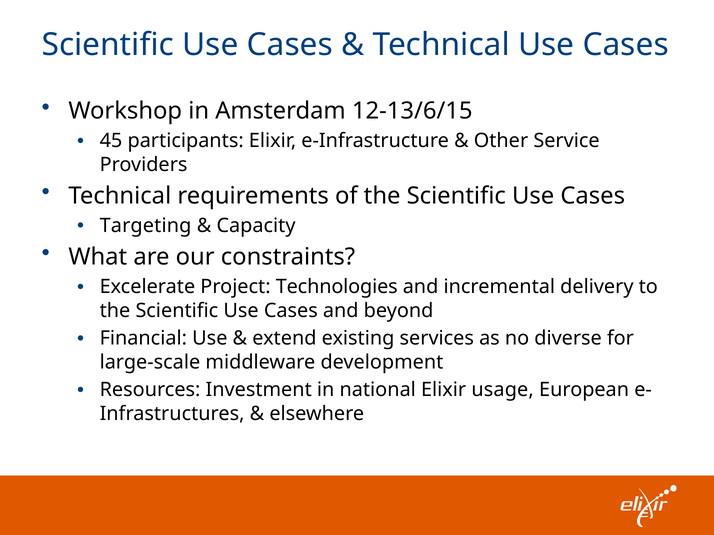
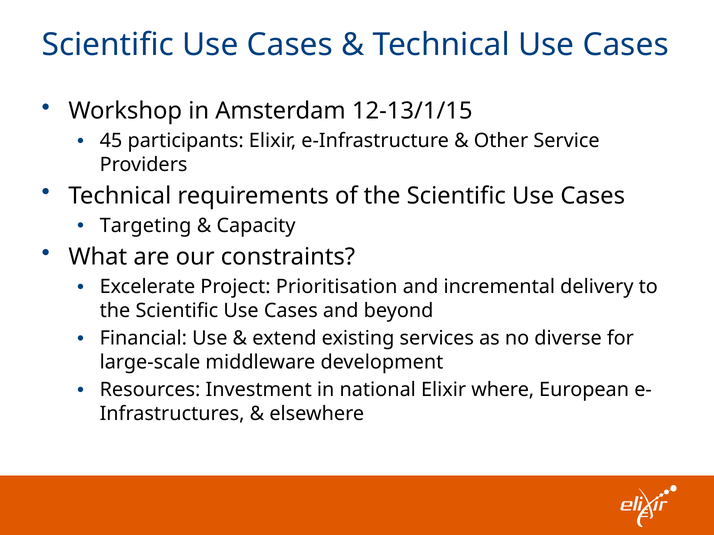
12-13/6/15: 12-13/6/15 -> 12-13/1/15 (412, 111)
Technologies: Technologies -> Prioritisation (337, 287)
usage: usage -> where (503, 390)
